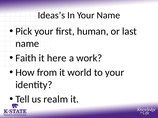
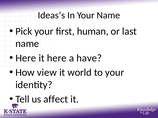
Faith: Faith -> Here (26, 58)
work: work -> have (89, 58)
from: from -> view (47, 73)
realm: realm -> affect (56, 100)
